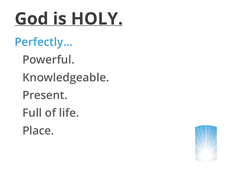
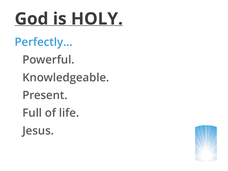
Place: Place -> Jesus (38, 131)
